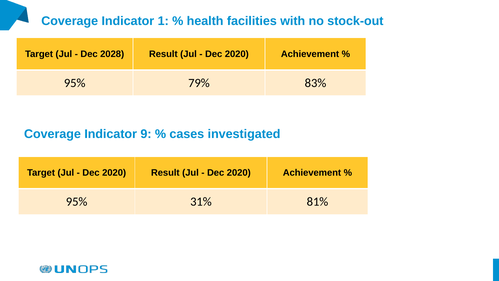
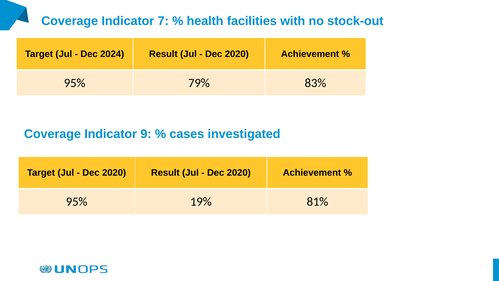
1: 1 -> 7 (163, 21)
2028: 2028 -> 2024 (112, 54)
31%: 31% -> 19% (201, 201)
